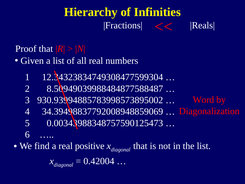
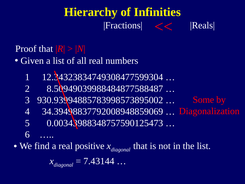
Word: Word -> Some (203, 100)
0.42004: 0.42004 -> 7.43144 (99, 161)
